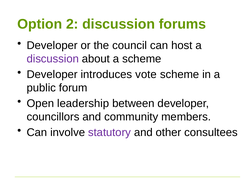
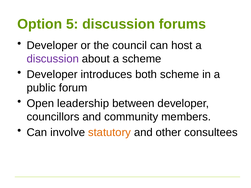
2: 2 -> 5 (72, 24)
vote: vote -> both (146, 75)
statutory colour: purple -> orange (110, 133)
